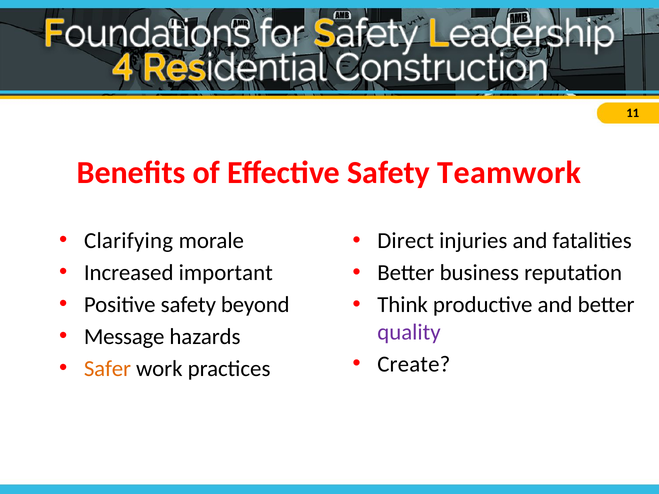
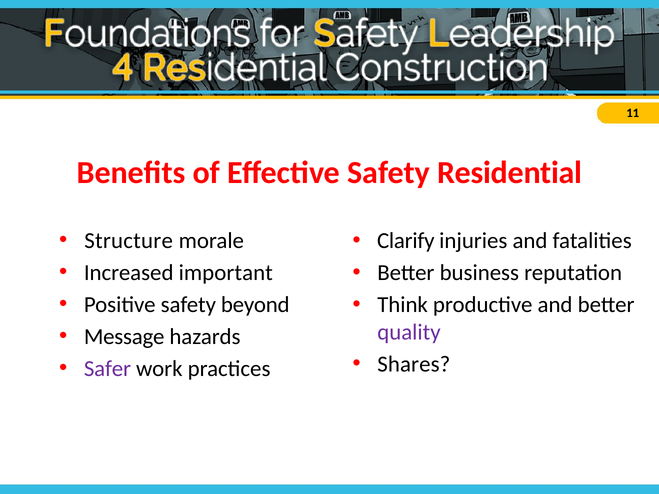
Teamwork: Teamwork -> Residential (510, 173)
Clarifying: Clarifying -> Structure (129, 241)
Direct: Direct -> Clarify (406, 241)
Create: Create -> Shares (414, 364)
Safer colour: orange -> purple (107, 369)
